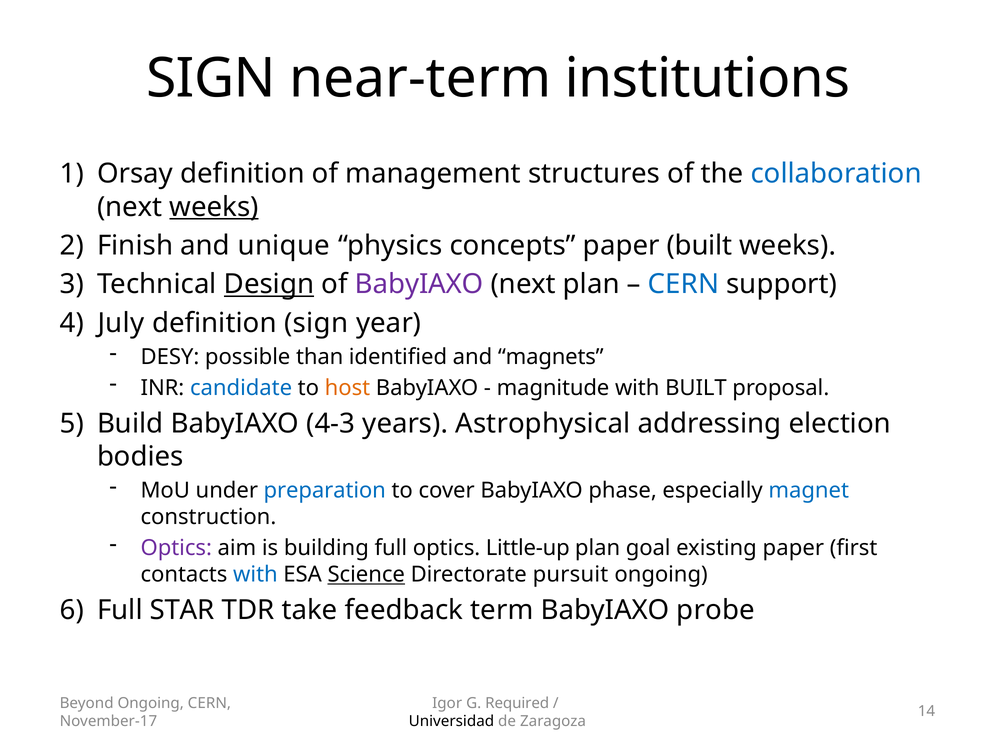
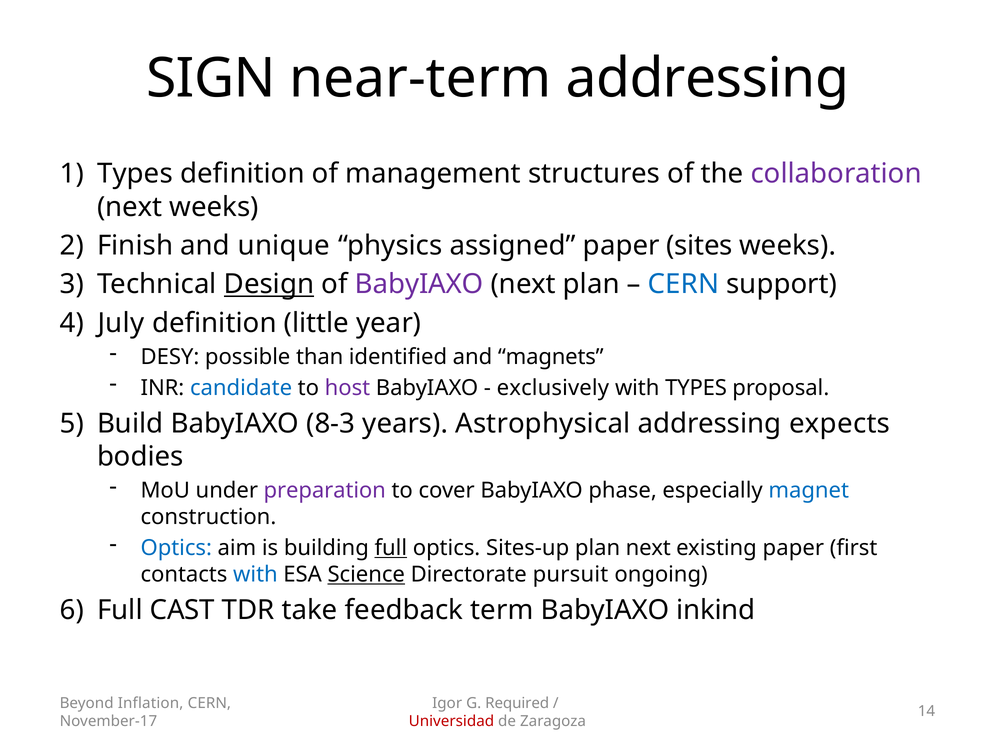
near-term institutions: institutions -> addressing (707, 79)
Orsay: Orsay -> Types (135, 174)
collaboration colour: blue -> purple (836, 174)
weeks underline: present -> none (214, 207)
concepts: concepts -> assigned (513, 246)
paper built: built -> sites (700, 246)
definition sign: sign -> little (316, 323)
host colour: orange -> purple (347, 388)
magnitude: magnitude -> exclusively (553, 388)
with BUILT: BUILT -> TYPES (696, 388)
4-3: 4-3 -> 8-3 (331, 424)
election: election -> expects (840, 424)
preparation colour: blue -> purple (325, 491)
Optics colour: purple -> blue (176, 548)
full underline: none -> present (391, 548)
Little-up: Little-up -> Sites-up (528, 548)
plan goal: goal -> next (648, 548)
STAR: STAR -> CAST (182, 611)
probe: probe -> inkind (716, 611)
Beyond Ongoing: Ongoing -> Inflation (151, 703)
Universidad colour: black -> red (451, 722)
